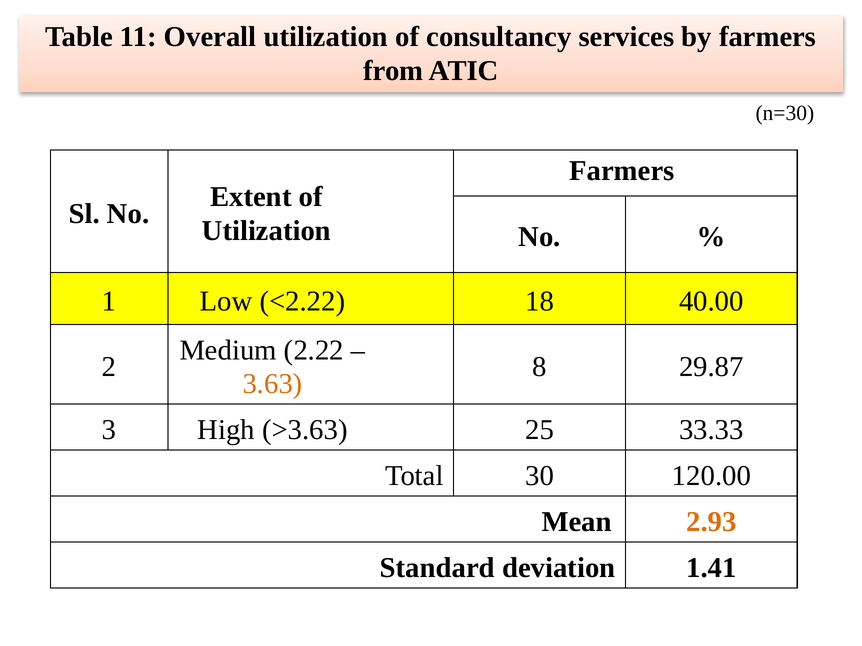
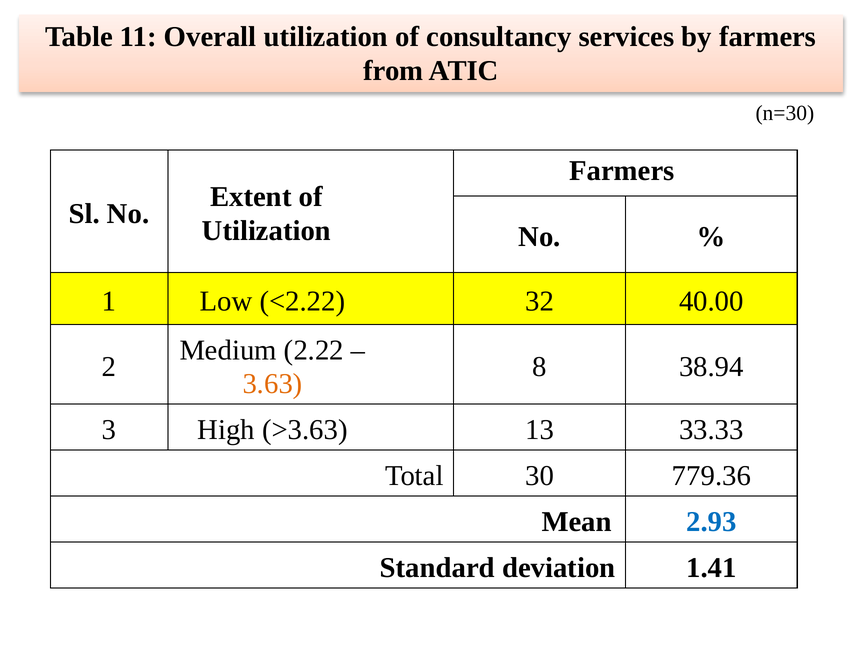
18: 18 -> 32 (540, 301)
29.87: 29.87 -> 38.94 (711, 367)
25: 25 -> 13 (540, 430)
120.00: 120.00 -> 779.36 (711, 476)
2.93 colour: orange -> blue (711, 522)
